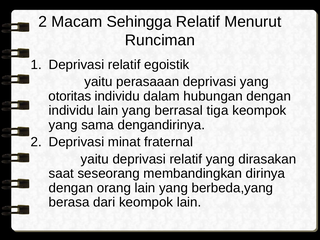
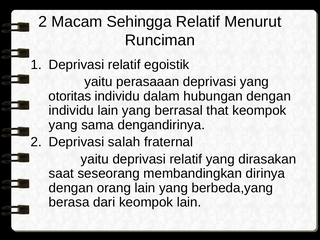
tiga: tiga -> that (218, 111)
minat: minat -> salah (124, 142)
